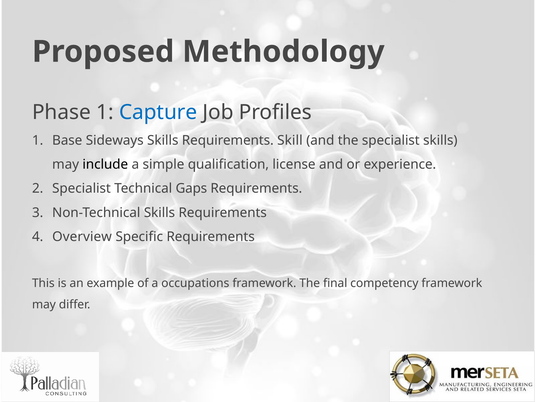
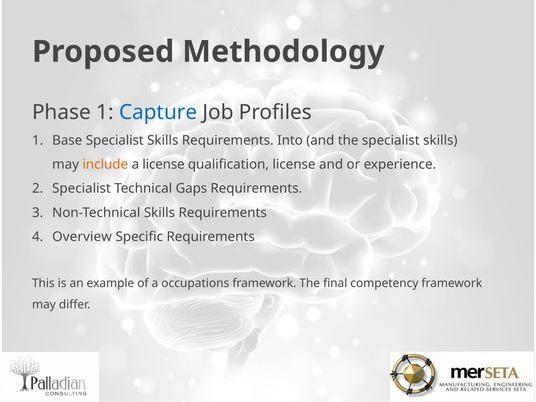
Base Sideways: Sideways -> Specialist (115, 140)
Skill: Skill -> Into (290, 140)
include colour: black -> orange (105, 164)
a simple: simple -> license (164, 164)
